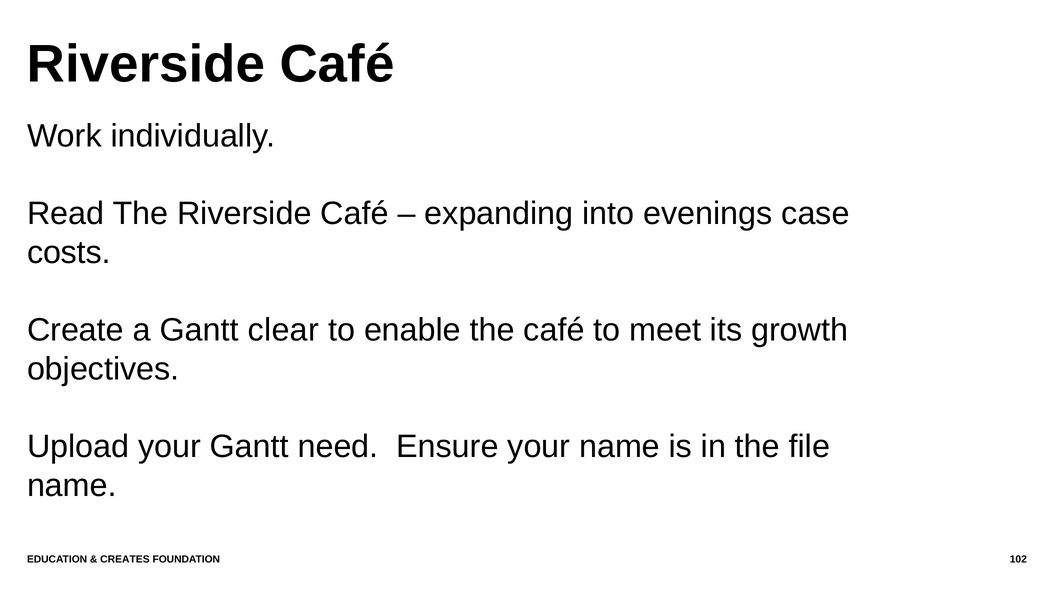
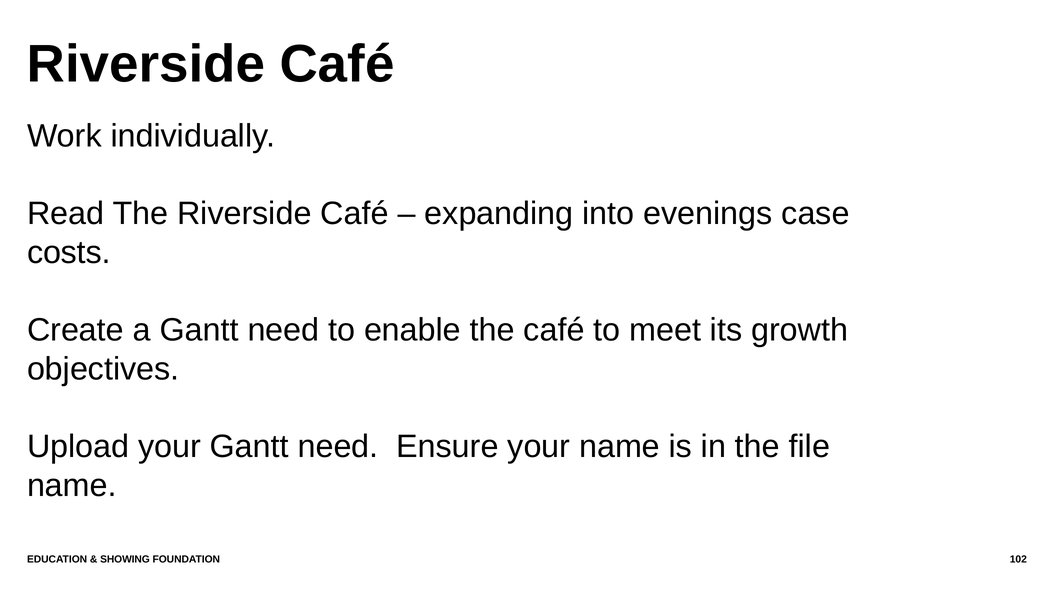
a Gantt clear: clear -> need (283, 330)
CREATES: CREATES -> SHOWING (125, 559)
